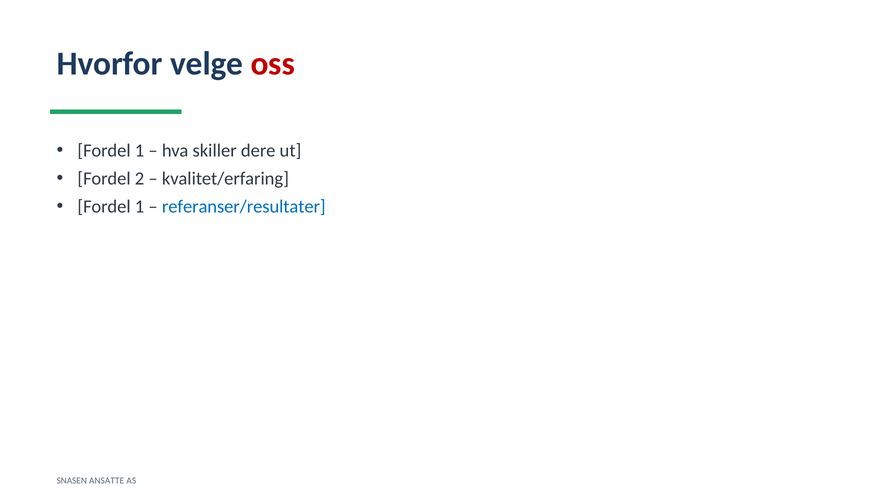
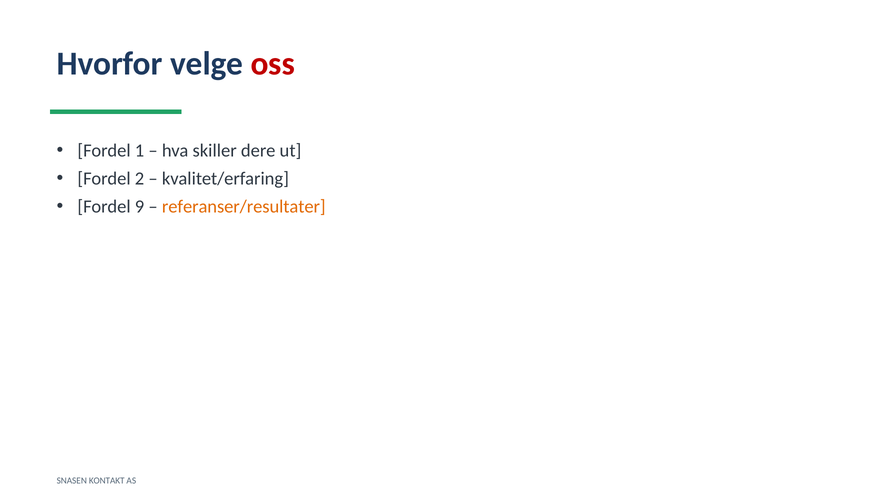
1: 1 -> 9 (140, 206)
referanser/resultater colour: blue -> orange (244, 206)
ANSATTE: ANSATTE -> KONTAKT (107, 480)
